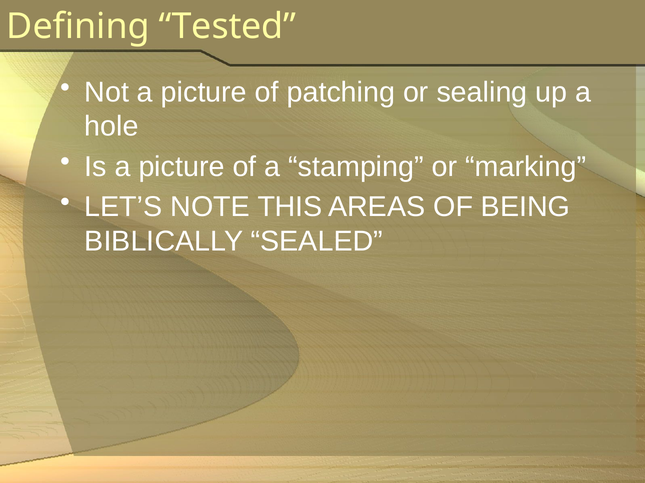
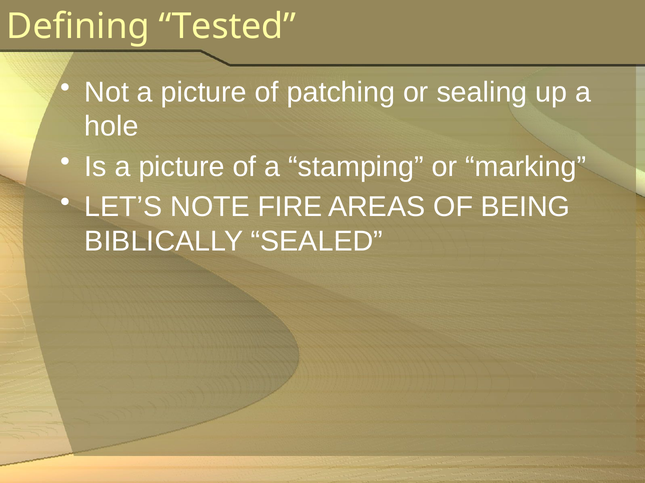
THIS: THIS -> FIRE (290, 207)
